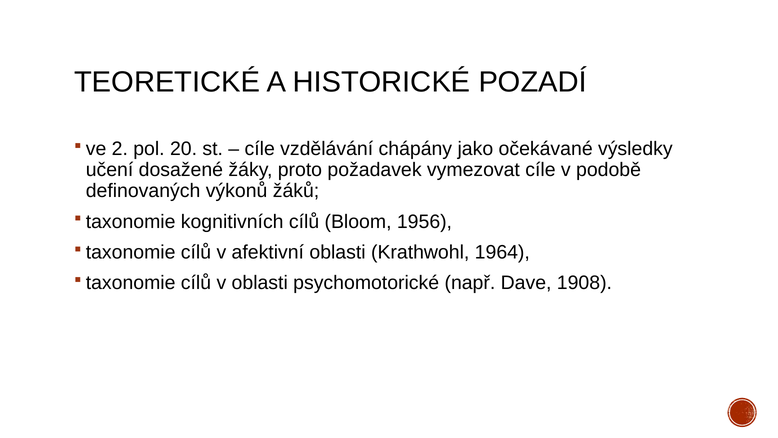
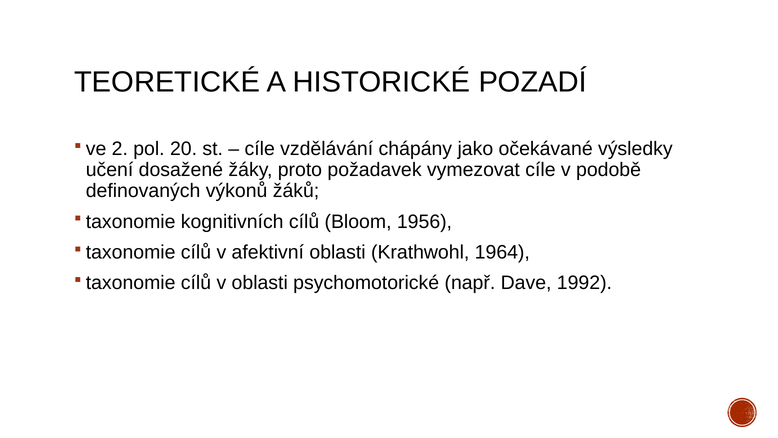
1908: 1908 -> 1992 (584, 283)
